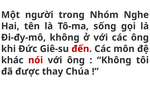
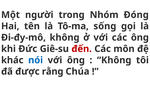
Nghe: Nghe -> Đóng (136, 15)
nói colour: red -> blue (36, 60)
thay: thay -> rằng (53, 71)
